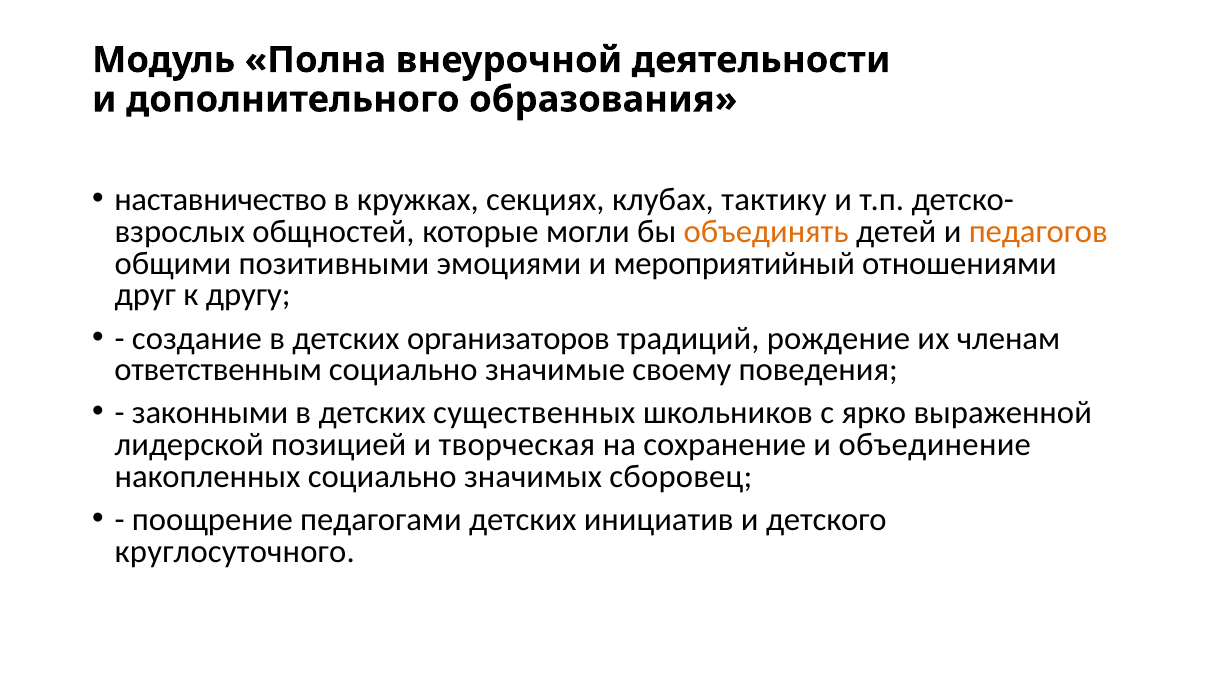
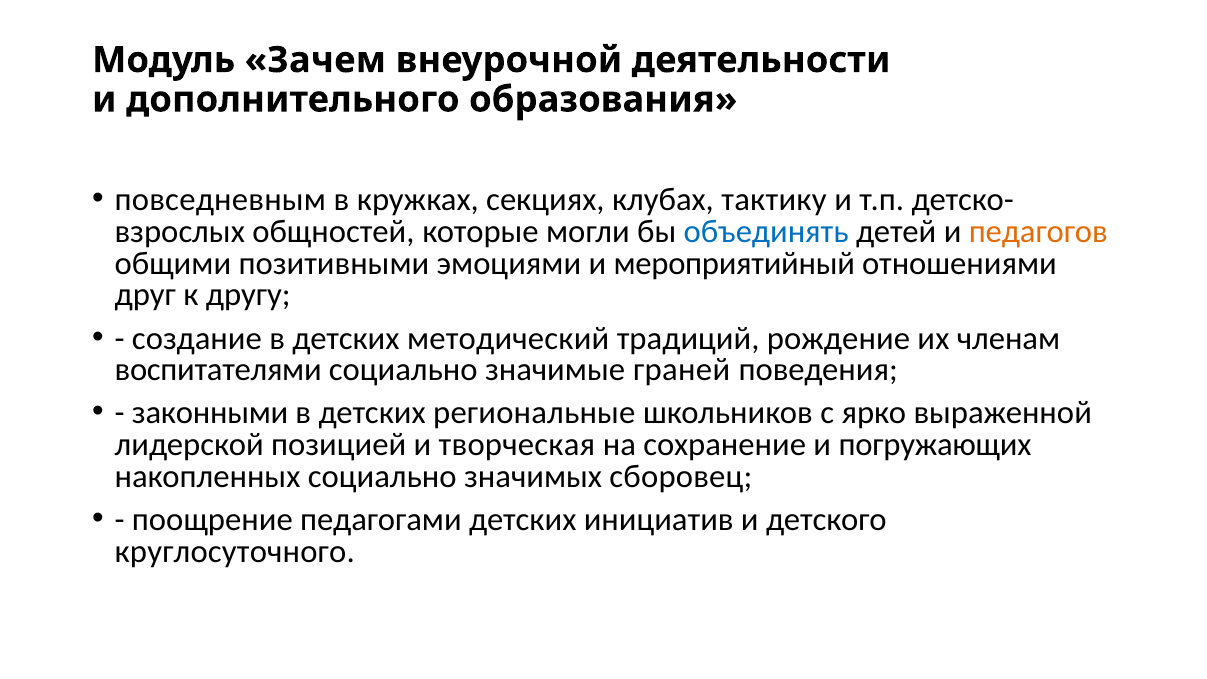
Полна: Полна -> Зачем (315, 60)
наставничество: наставничество -> повседневным (220, 200)
объединять colour: orange -> blue (766, 232)
организаторов: организаторов -> методический (508, 338)
ответственным: ответственным -> воспитателями (218, 370)
своему: своему -> граней (682, 370)
существенных: существенных -> региональные (534, 413)
объединение: объединение -> погружающих (935, 445)
